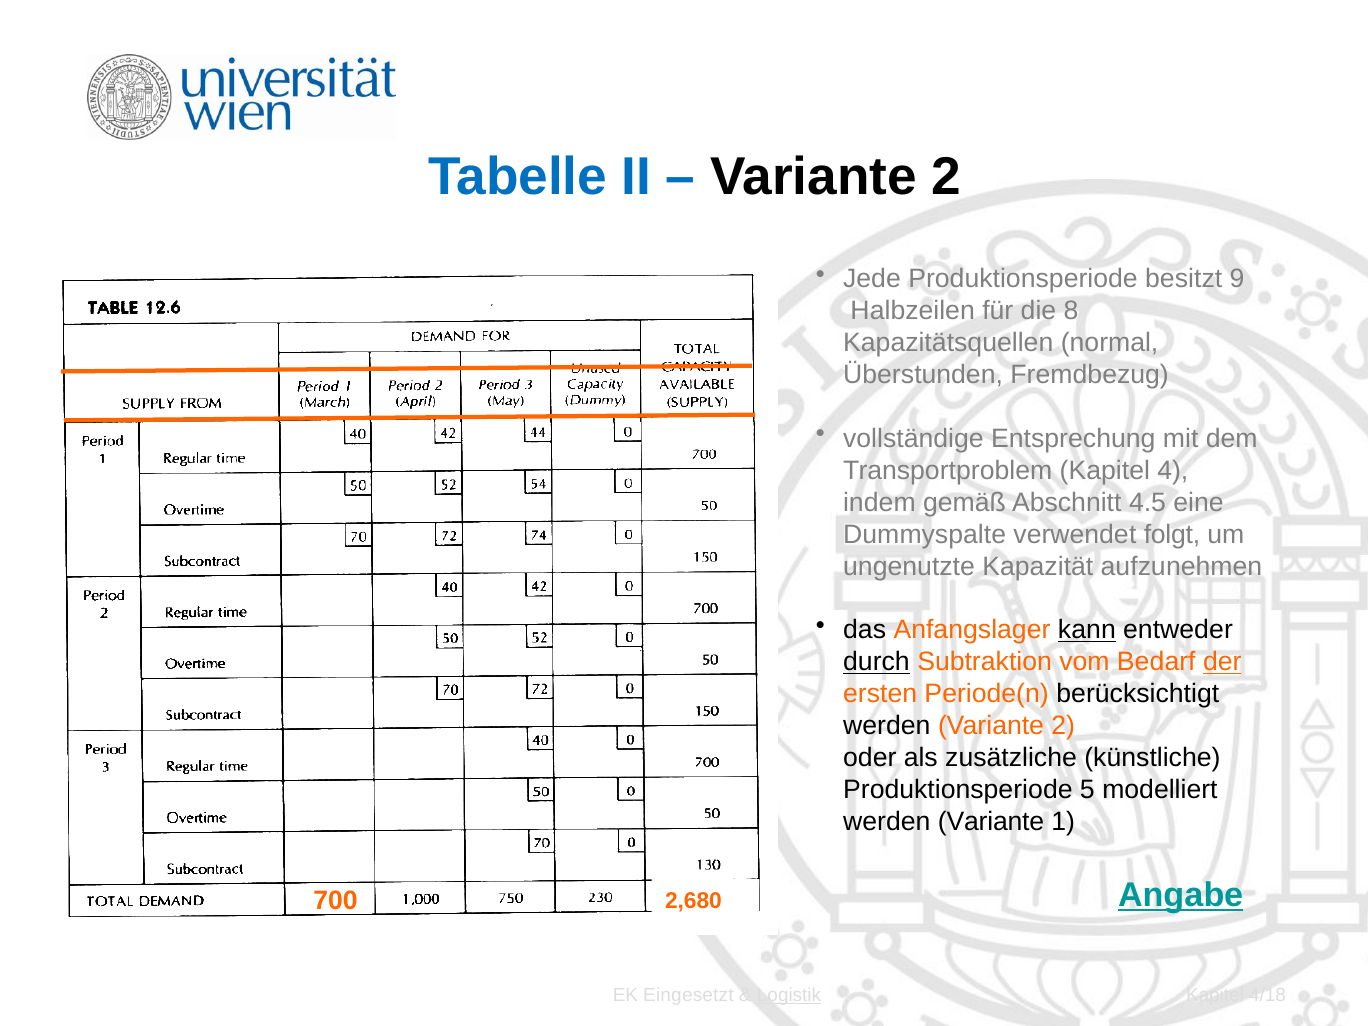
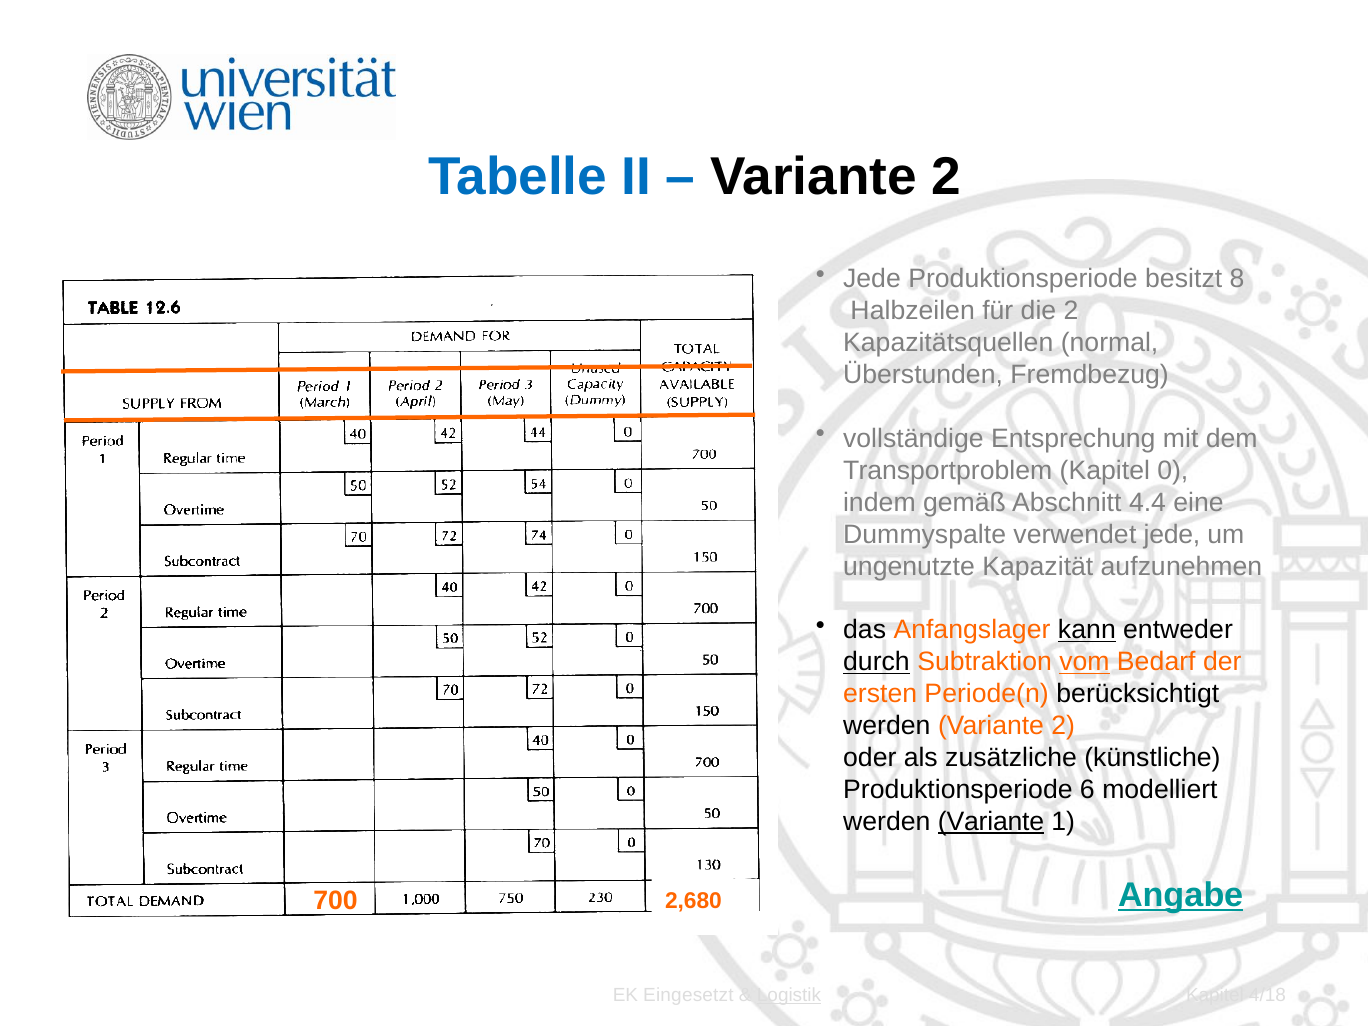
9: 9 -> 8 (1237, 279)
die 8: 8 -> 2 (1071, 311)
4: 4 -> 0 (1173, 471)
4.5: 4.5 -> 4.4 (1147, 502)
verwendet folgt: folgt -> jede (1172, 534)
vom underline: none -> present (1084, 662)
der underline: present -> none (1222, 662)
5: 5 -> 6 (1087, 790)
Variante underline: none -> present (991, 822)
